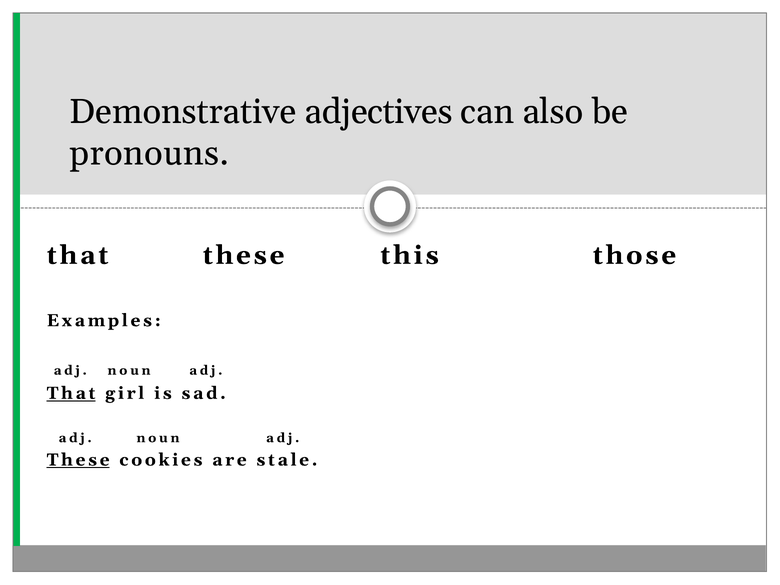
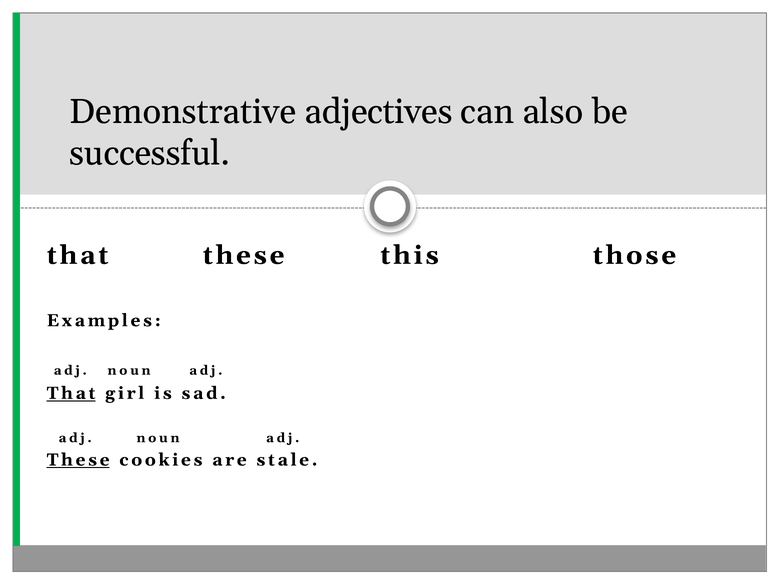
pronouns: pronouns -> successful (150, 153)
